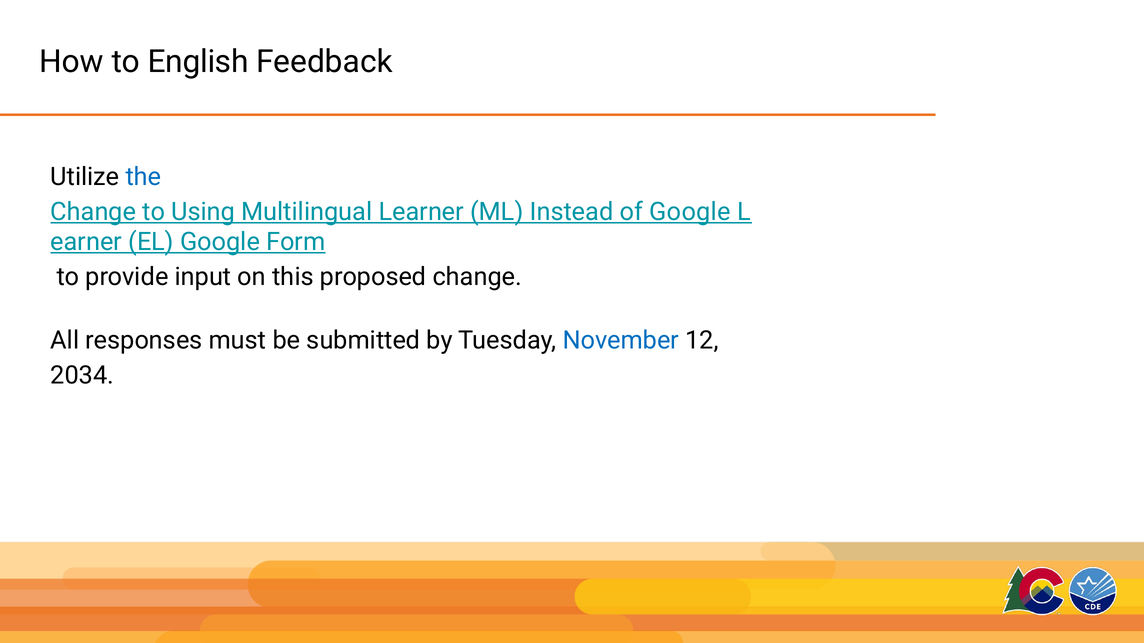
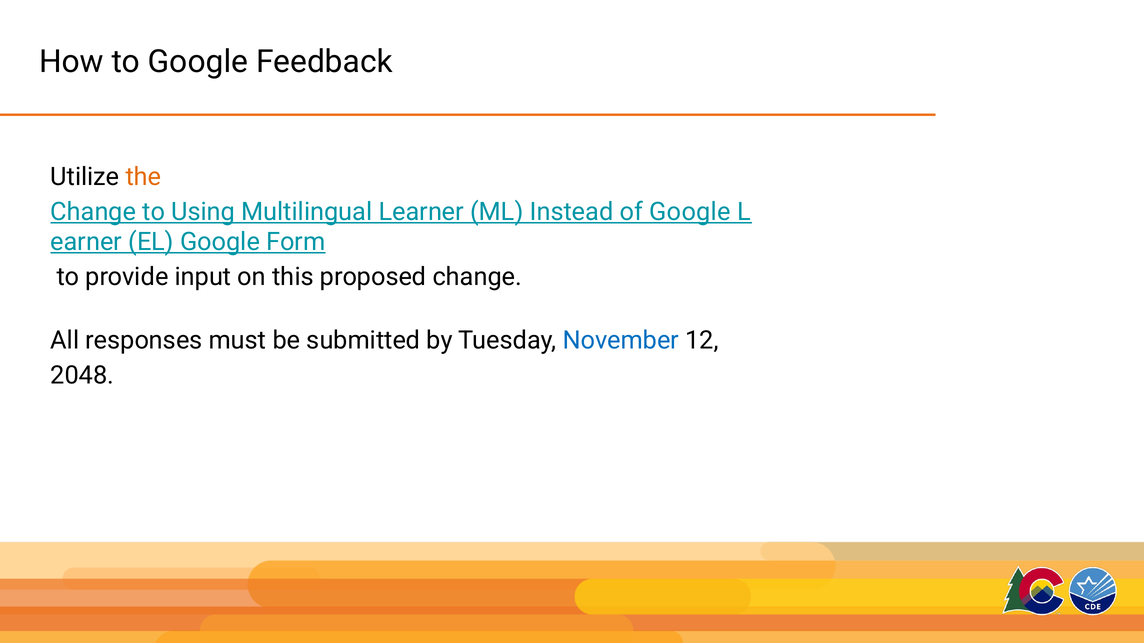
to English: English -> Google (198, 62)
the colour: blue -> orange (143, 177)
2034: 2034 -> 2048 (82, 376)
